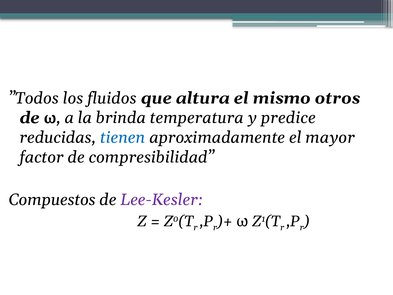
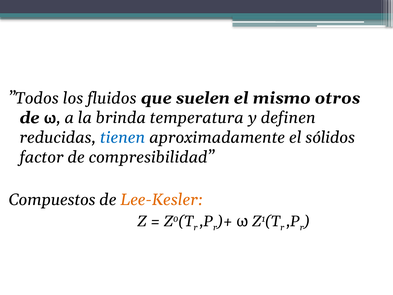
altura: altura -> suelen (203, 98)
predice: predice -> definen (288, 118)
mayor: mayor -> sólidos (330, 137)
Lee-Kesler colour: purple -> orange (162, 200)
